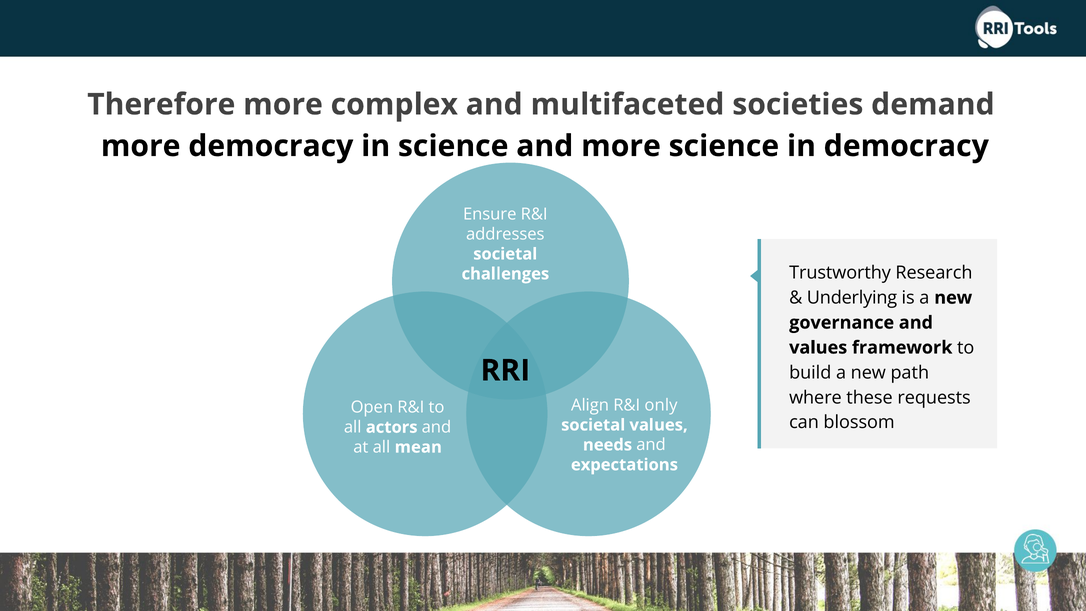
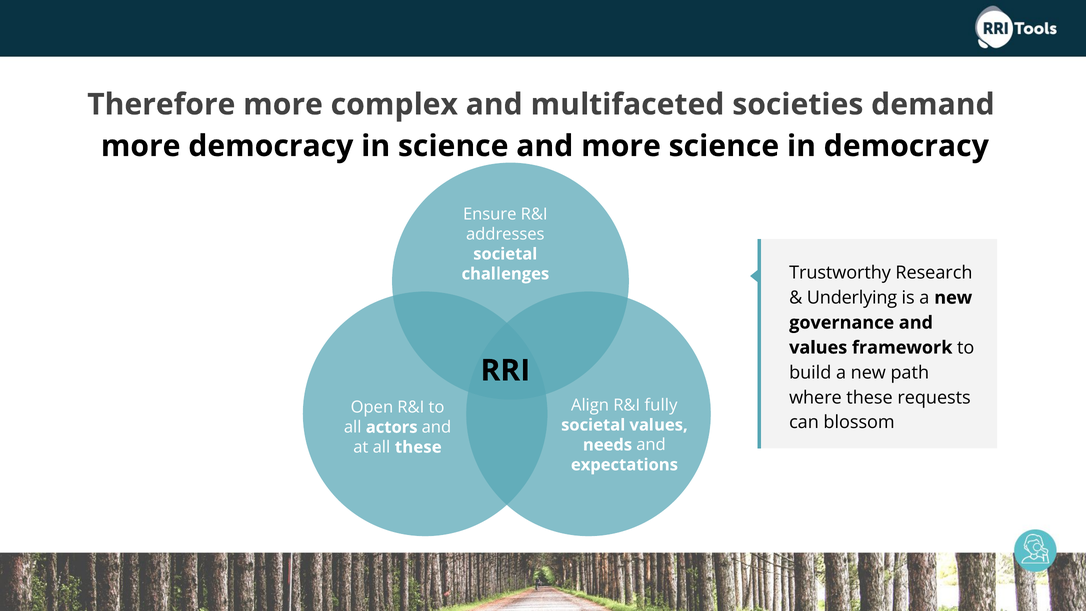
only: only -> fully (661, 405)
all mean: mean -> these (418, 447)
